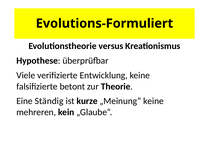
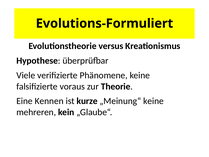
Entwicklung: Entwicklung -> Phänomene (104, 75)
betont: betont -> voraus (72, 86)
Ständig: Ständig -> Kennen (49, 101)
